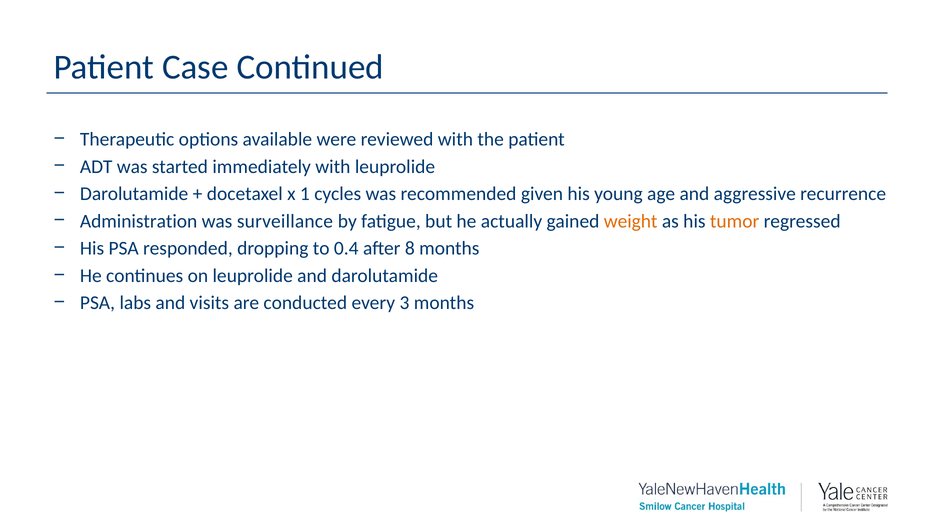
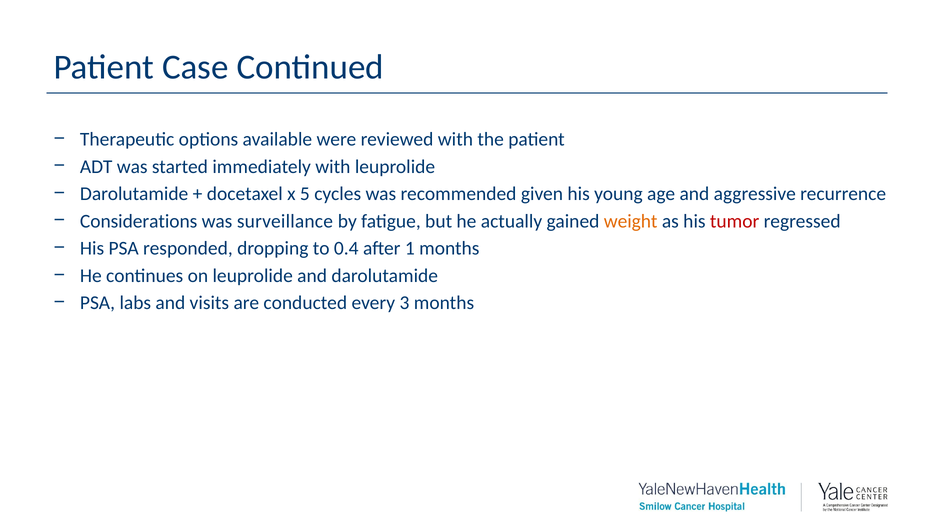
1: 1 -> 5 (305, 194)
Administration: Administration -> Considerations (139, 221)
tumor colour: orange -> red (735, 221)
8: 8 -> 1 (410, 248)
